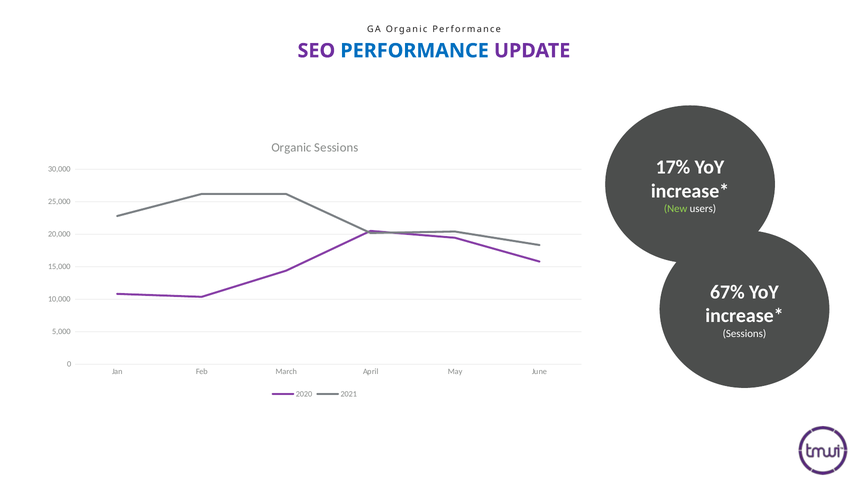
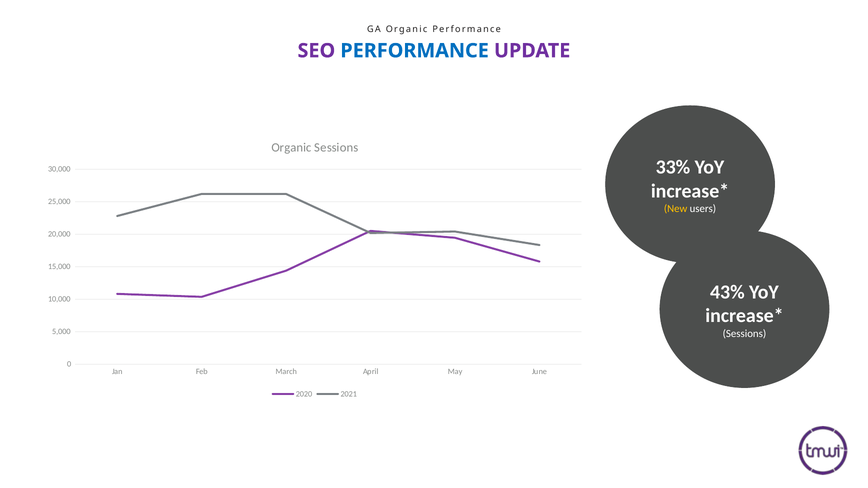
17%: 17% -> 33% (673, 167)
New colour: light green -> yellow (676, 209)
67%: 67% -> 43% (727, 292)
